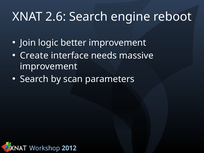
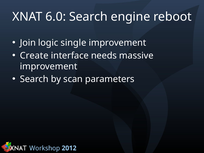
2.6: 2.6 -> 6.0 (56, 17)
better: better -> single (73, 43)
